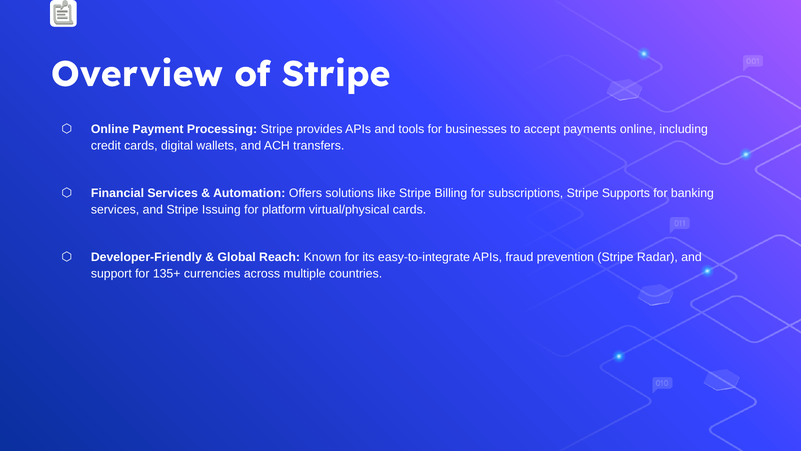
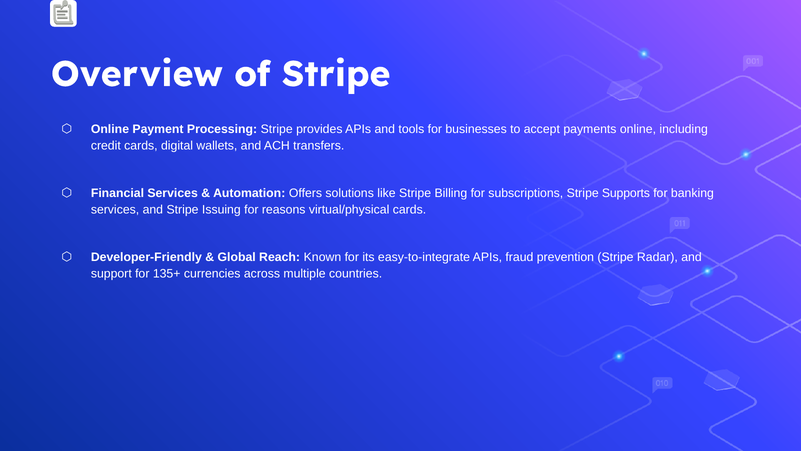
platform: platform -> reasons (284, 210)
